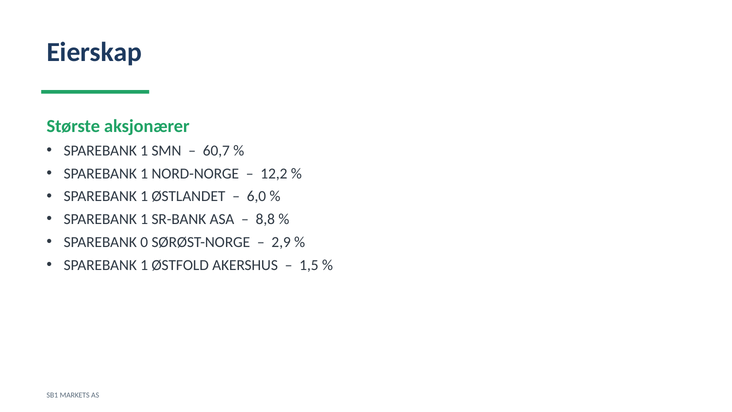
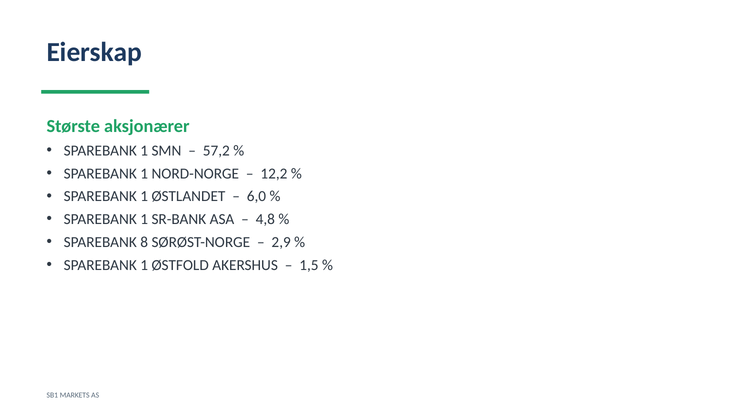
60,7: 60,7 -> 57,2 (216, 151)
8,8: 8,8 -> 4,8 (265, 219)
0: 0 -> 8 (144, 242)
